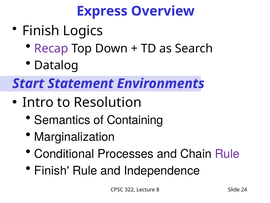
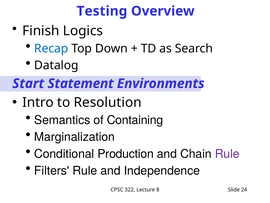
Express: Express -> Testing (102, 11)
Recap colour: purple -> blue (51, 48)
Processes: Processes -> Production (126, 153)
Finish: Finish -> Filters (52, 170)
